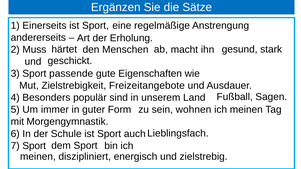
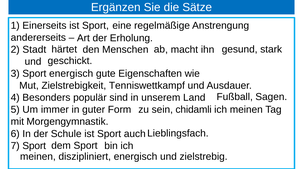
Muss: Muss -> Stadt (34, 50)
Sport passende: passende -> energisch (71, 74)
Freizeitangebote: Freizeitangebote -> Tenniswettkampf (147, 86)
wohnen: wohnen -> chidamli (194, 110)
